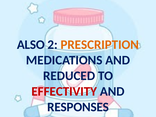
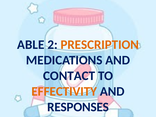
ALSO: ALSO -> ABLE (31, 45)
REDUCED: REDUCED -> CONTACT (69, 76)
EFFECTIVITY colour: red -> orange (64, 91)
